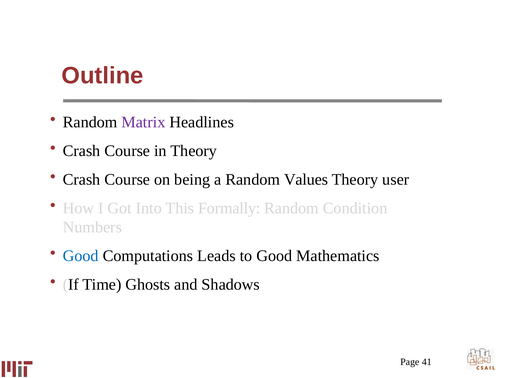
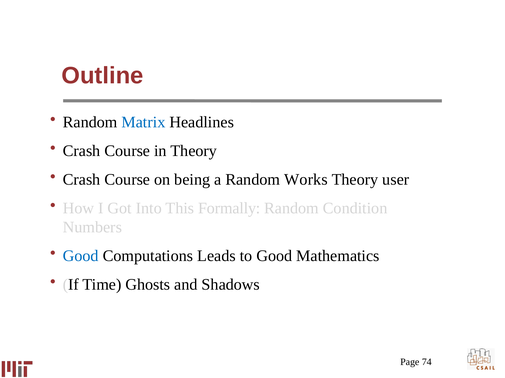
Matrix colour: purple -> blue (143, 122)
Values: Values -> Works (306, 180)
41: 41 -> 74 (427, 363)
